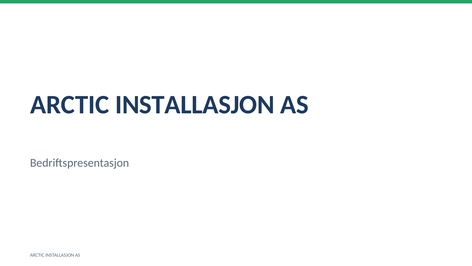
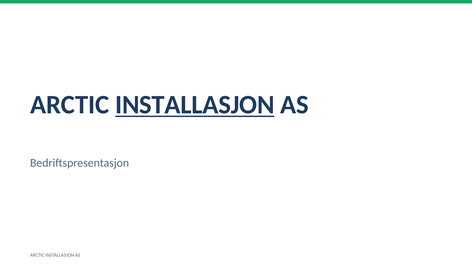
INSTALLASJON underline: none -> present (195, 105)
